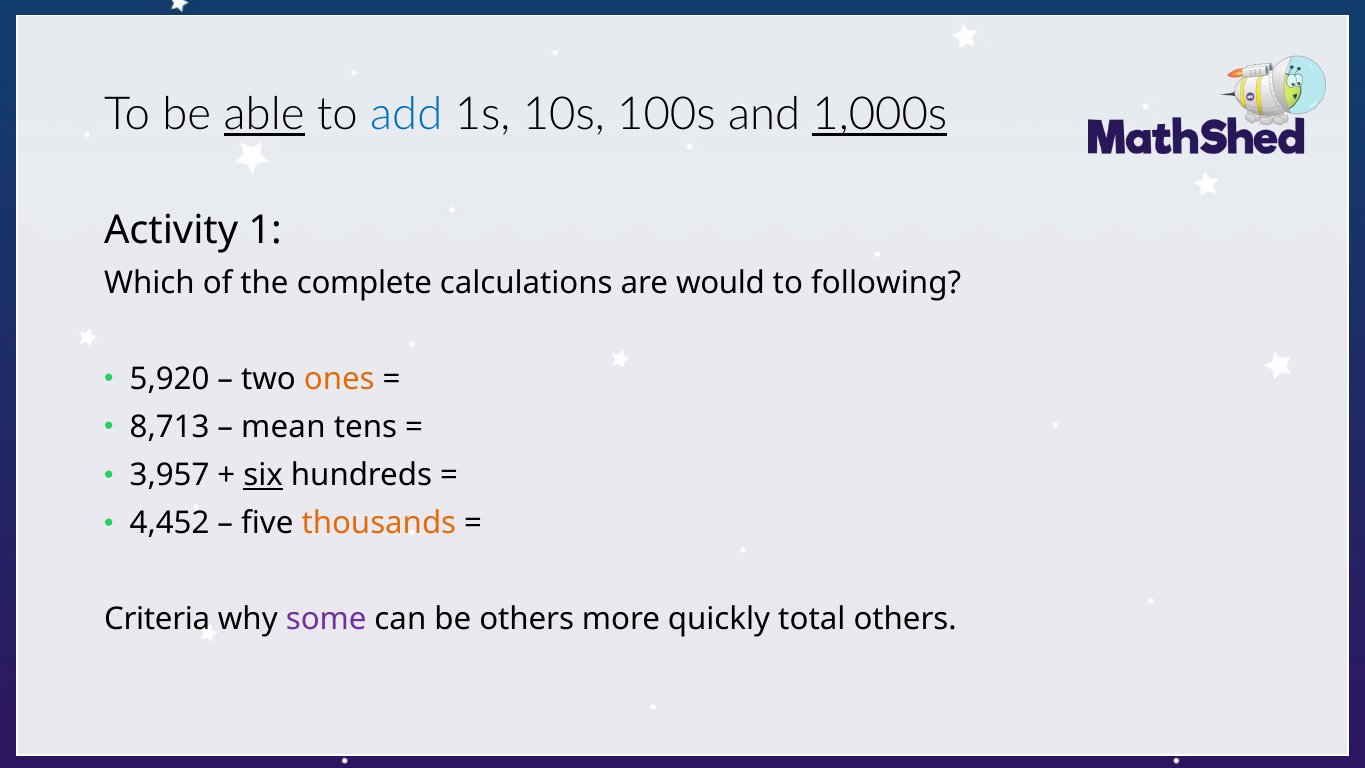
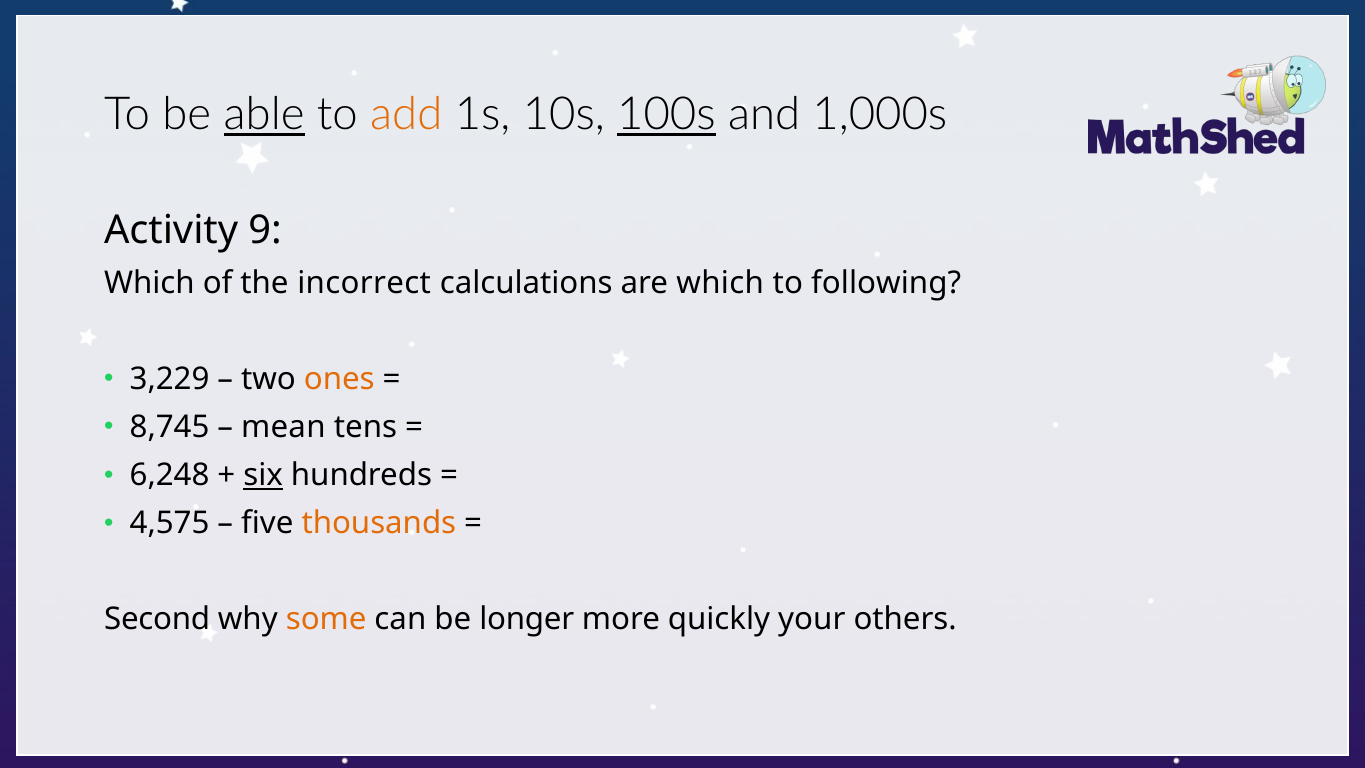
add colour: blue -> orange (406, 115)
100s underline: none -> present (666, 115)
1,000s underline: present -> none (880, 115)
1: 1 -> 9 (265, 231)
complete: complete -> incorrect (364, 283)
are would: would -> which (720, 283)
5,920: 5,920 -> 3,229 (170, 379)
8,713: 8,713 -> 8,745 (170, 427)
3,957: 3,957 -> 6,248 (170, 475)
4,452: 4,452 -> 4,575 (170, 523)
Criteria: Criteria -> Second (157, 619)
some colour: purple -> orange (326, 619)
be others: others -> longer (527, 619)
total: total -> your (812, 619)
